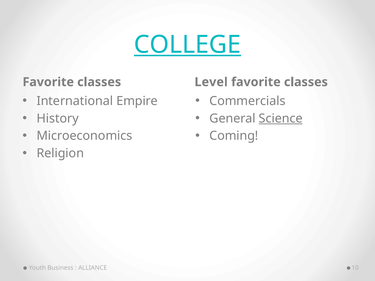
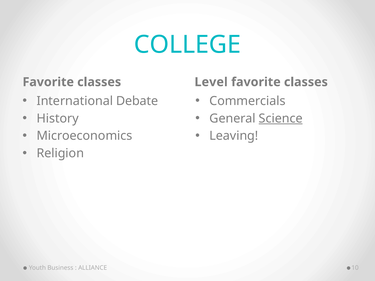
COLLEGE underline: present -> none (188, 45)
Empire: Empire -> Debate (137, 101)
Coming: Coming -> Leaving (234, 136)
